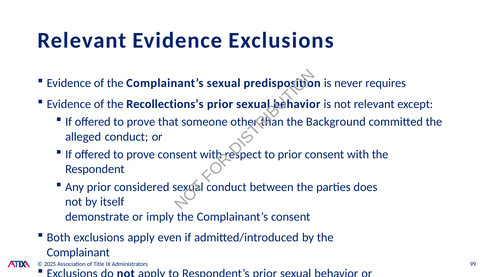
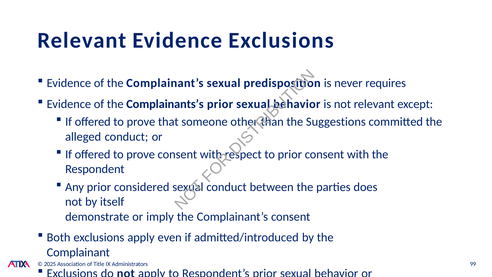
Recollections’s: Recollections’s -> Complainants’s (165, 104)
Background: Background -> Suggestions (336, 122)
